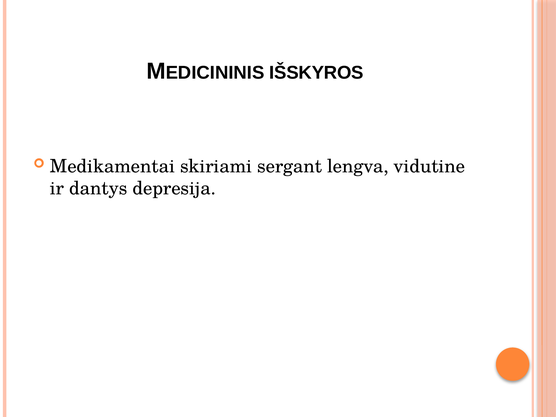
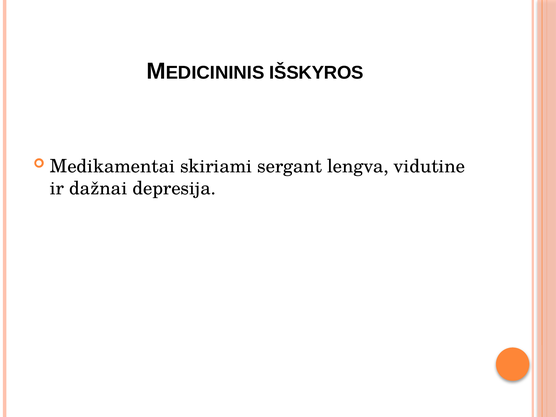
dantys: dantys -> dažnai (98, 188)
